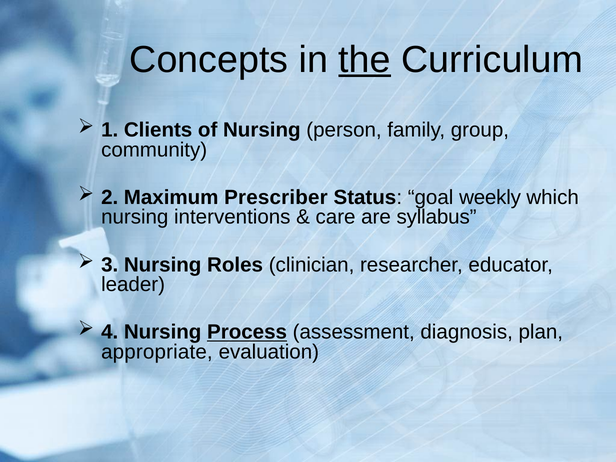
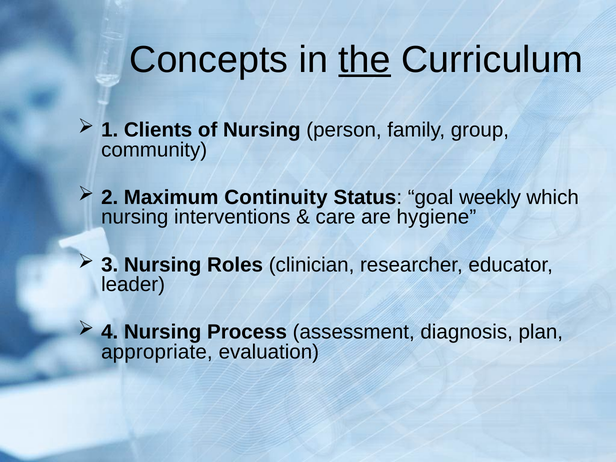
Prescriber: Prescriber -> Continuity (276, 197)
syllabus: syllabus -> hygiene (436, 217)
Process underline: present -> none (247, 332)
